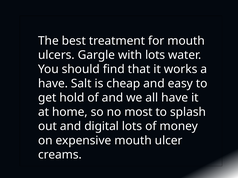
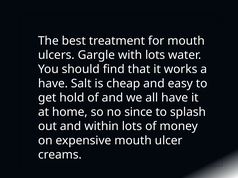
most: most -> since (138, 112)
digital: digital -> within (102, 127)
